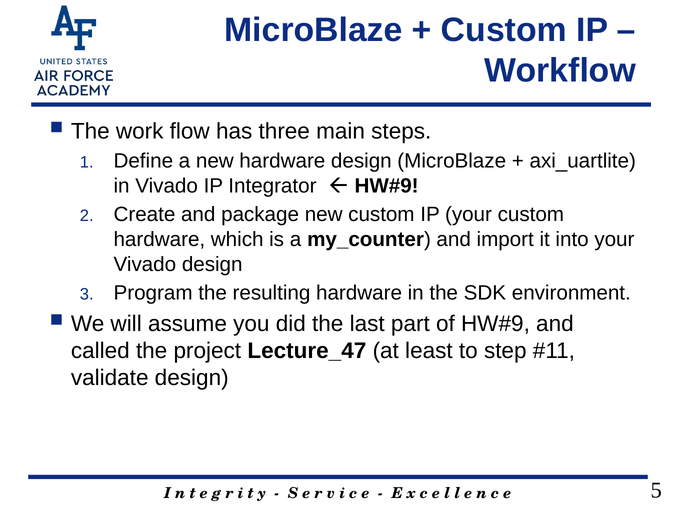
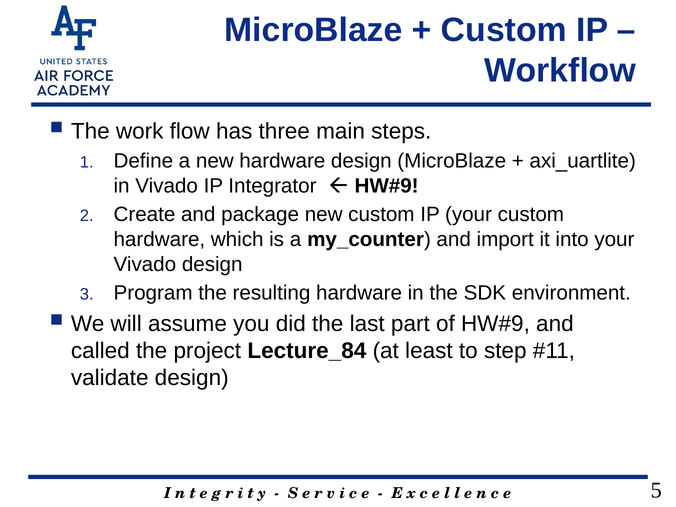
Lecture_47: Lecture_47 -> Lecture_84 (307, 351)
